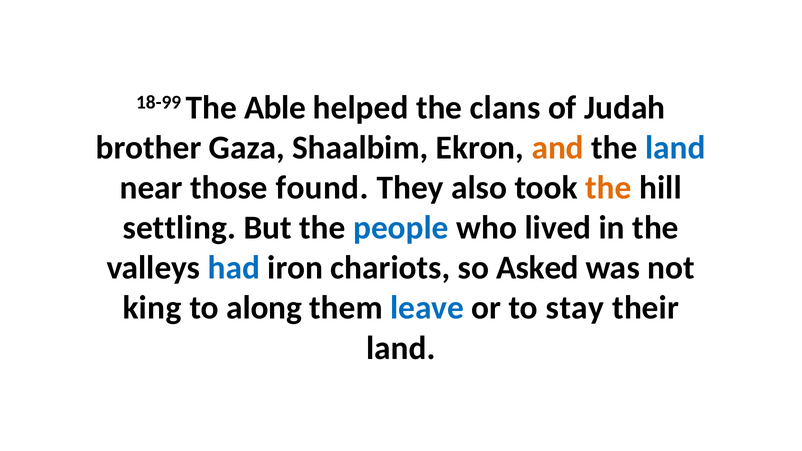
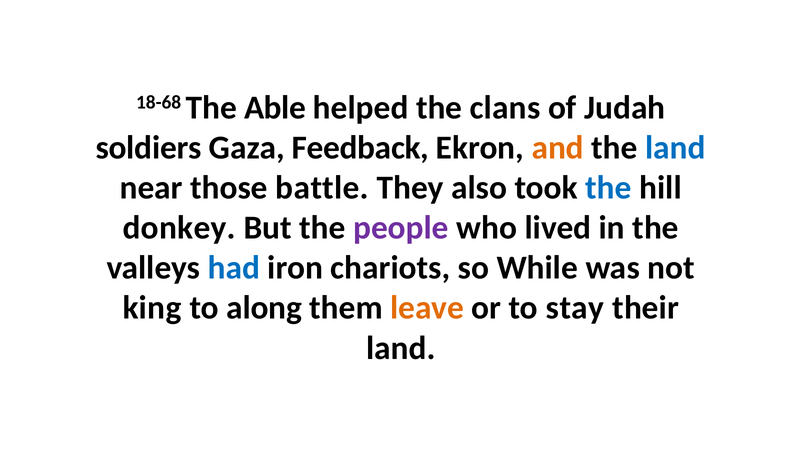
18-99: 18-99 -> 18-68 (159, 102)
brother: brother -> soldiers (149, 148)
Shaalbim: Shaalbim -> Feedback (360, 148)
found: found -> battle (322, 188)
the colour: orange -> blue (609, 188)
settling: settling -> donkey (179, 228)
people colour: blue -> purple (401, 228)
Asked: Asked -> While (537, 268)
leave colour: blue -> orange (427, 308)
